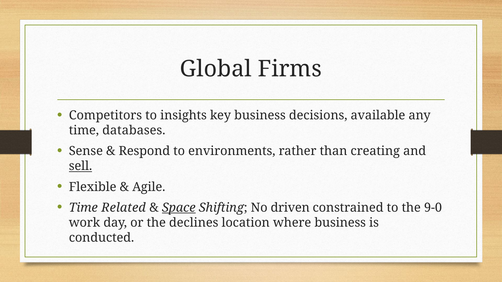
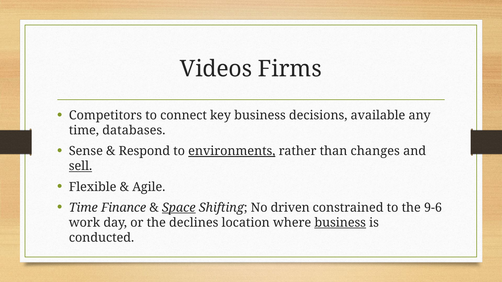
Global: Global -> Videos (216, 69)
insights: insights -> connect (184, 116)
environments underline: none -> present (232, 151)
creating: creating -> changes (375, 151)
Related: Related -> Finance (124, 208)
9-0: 9-0 -> 9-6 (433, 208)
business underline: none -> present (340, 223)
